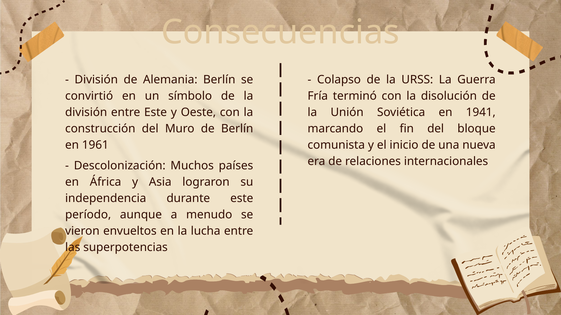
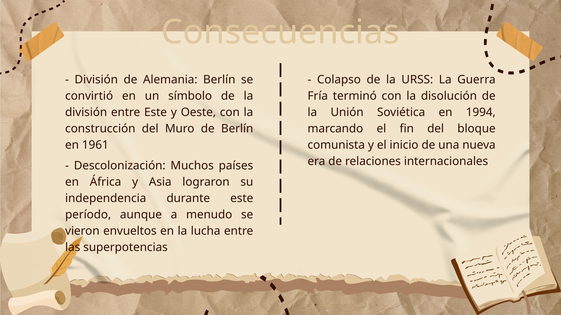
1941: 1941 -> 1994 (481, 113)
